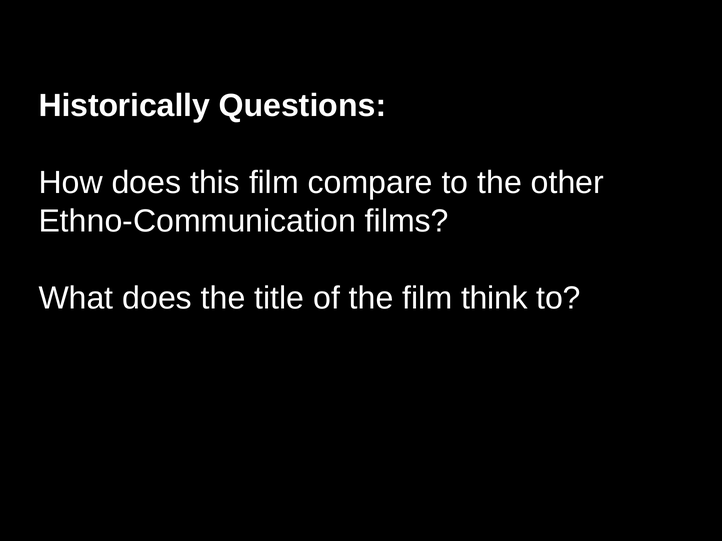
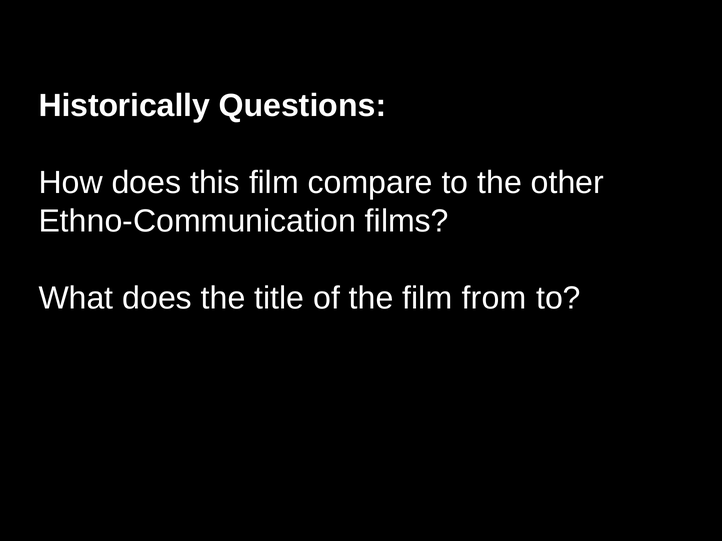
think: think -> from (494, 298)
